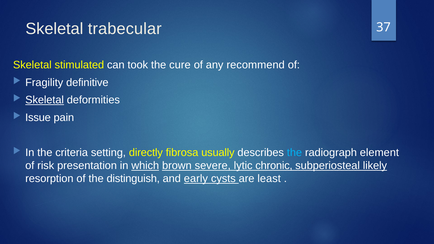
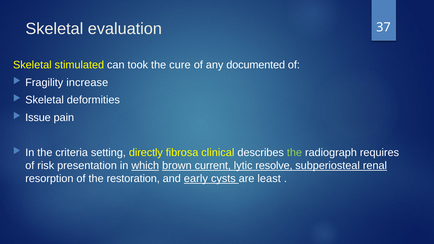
trabecular: trabecular -> evaluation (125, 29)
recommend: recommend -> documented (256, 65)
definitive: definitive -> increase (87, 83)
Skeletal underline: present -> none (45, 100)
usually: usually -> clinical (218, 153)
the colour: light blue -> light green (294, 153)
element: element -> requires (379, 153)
severe: severe -> current (213, 166)
chronic: chronic -> resolve (274, 166)
likely: likely -> renal (375, 166)
distinguish: distinguish -> restoration (133, 179)
